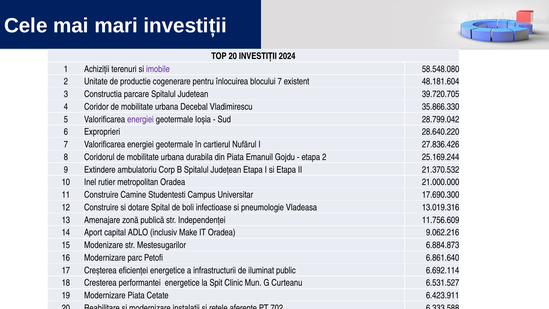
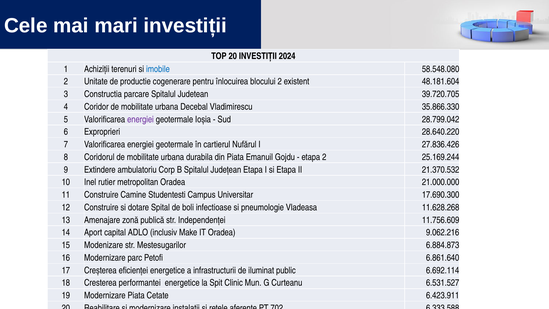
imobile colour: purple -> blue (158, 69)
blocului 7: 7 -> 2 (280, 82)
13.019.316: 13.019.316 -> 11.628.268 (441, 207)
